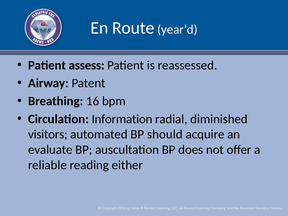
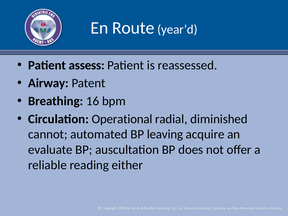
Information: Information -> Operational (122, 119)
visitors: visitors -> cannot (48, 134)
should: should -> leaving (165, 134)
